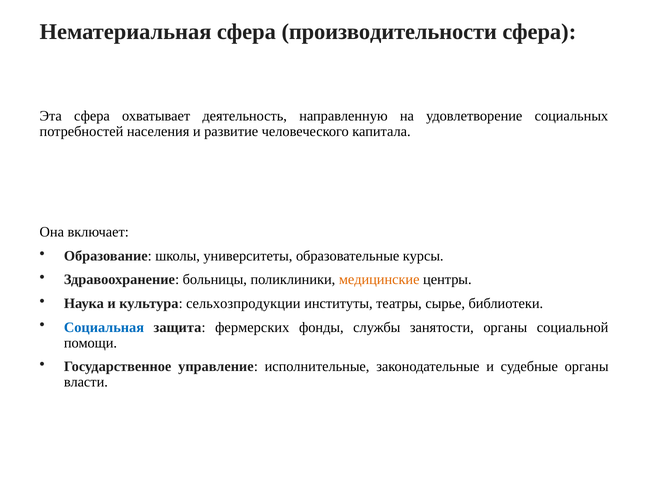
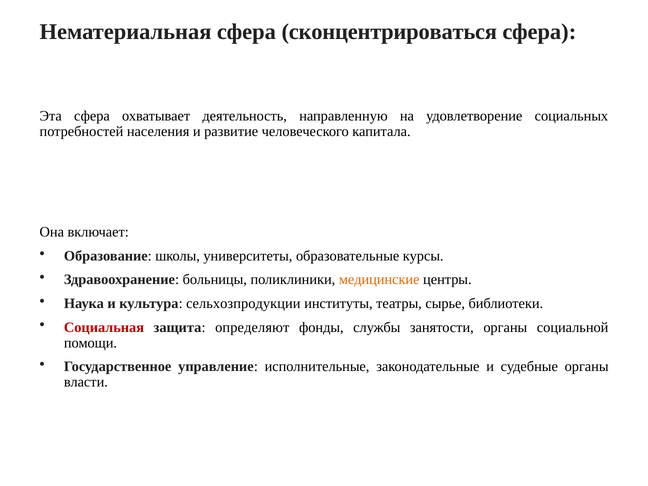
производительности: производительности -> сконцентрироваться (389, 32)
Социальная colour: blue -> red (104, 327)
фермерских: фермерских -> определяют (252, 327)
